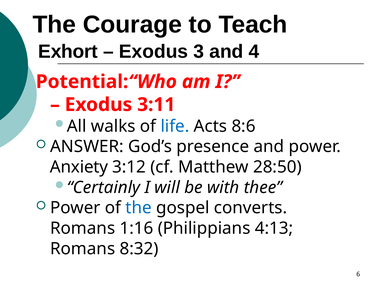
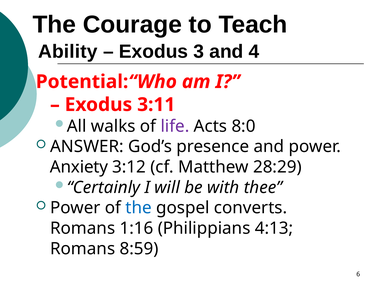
Exhort: Exhort -> Ability (68, 52)
life colour: blue -> purple (175, 126)
8:6: 8:6 -> 8:0 (244, 126)
28:50: 28:50 -> 28:29 (277, 167)
8:32: 8:32 -> 8:59 (139, 249)
